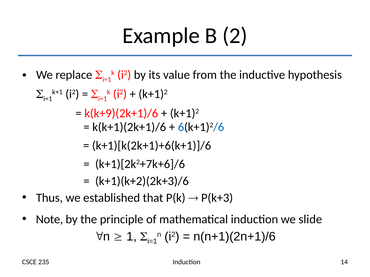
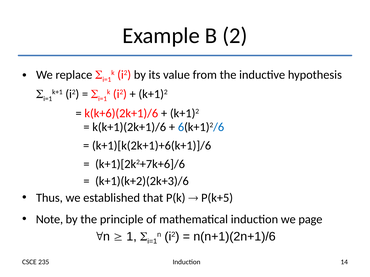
k(k+9)(2k+1)/6: k(k+9)(2k+1)/6 -> k(k+6)(2k+1)/6 (121, 113)
P(k+3: P(k+3 -> P(k+5 (217, 198)
slide: slide -> page (310, 220)
